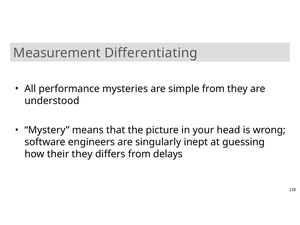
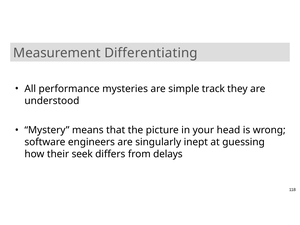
simple from: from -> track (213, 89)
their they: they -> seek (82, 154)
